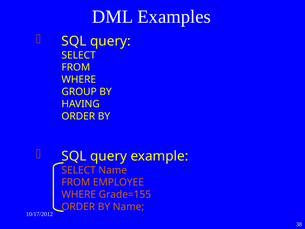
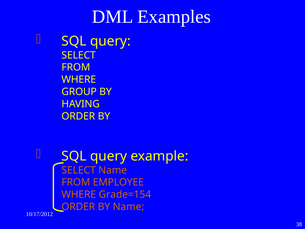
Grade=155: Grade=155 -> Grade=154 (125, 194)
